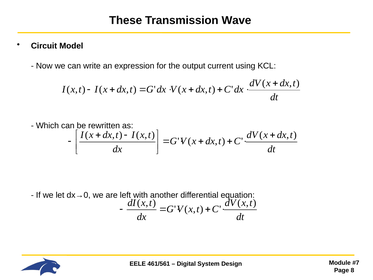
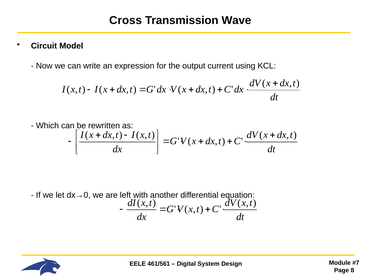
These: These -> Cross (126, 20)
